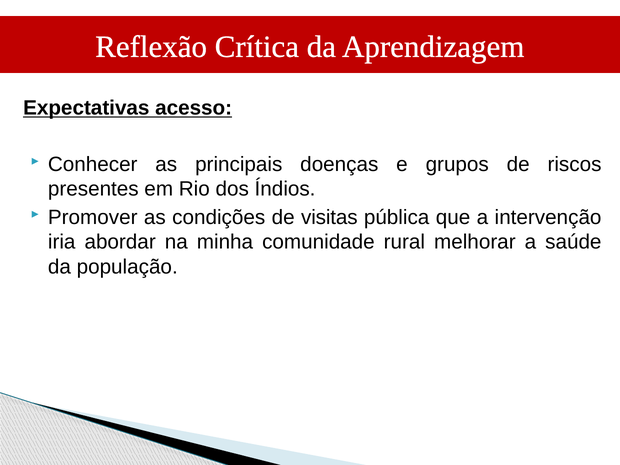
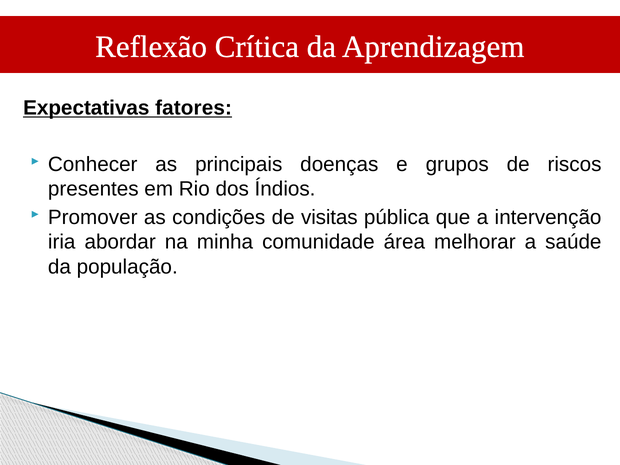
acesso: acesso -> fatores (194, 108)
rural: rural -> área (404, 242)
